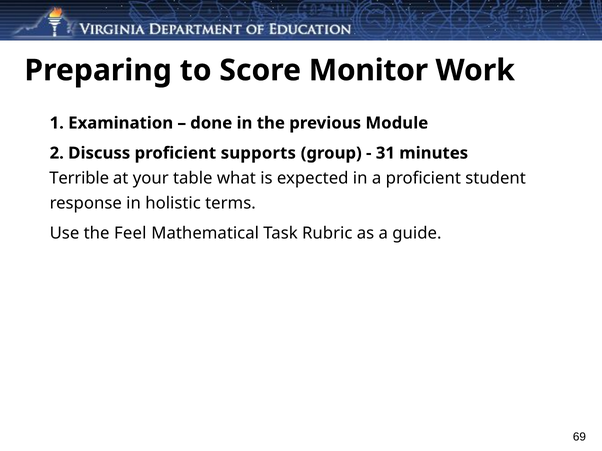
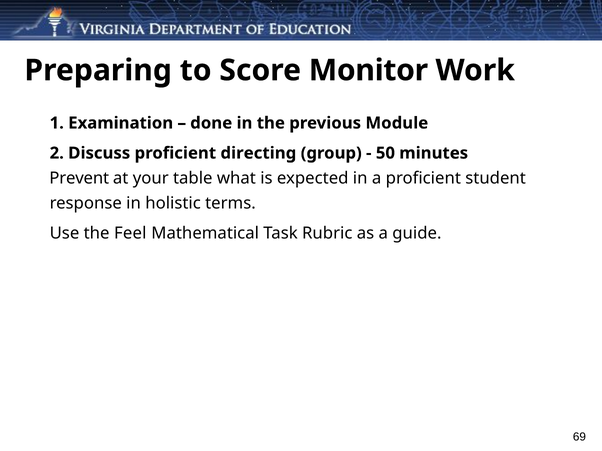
supports: supports -> directing (258, 153)
31: 31 -> 50 (385, 153)
Terrible: Terrible -> Prevent (79, 178)
